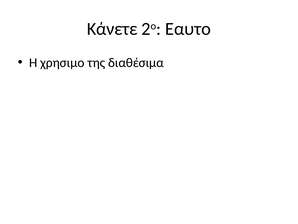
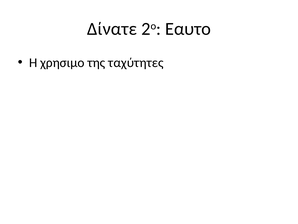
Κάνετε: Κάνετε -> Δίνατε (112, 29)
διαθέσιμα: διαθέσιμα -> ταχύτητες (136, 63)
